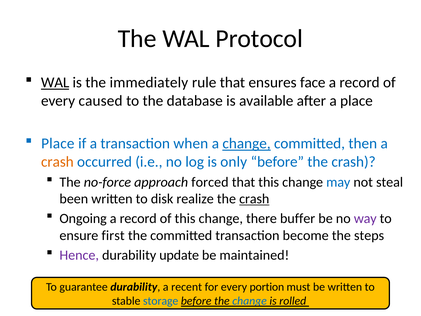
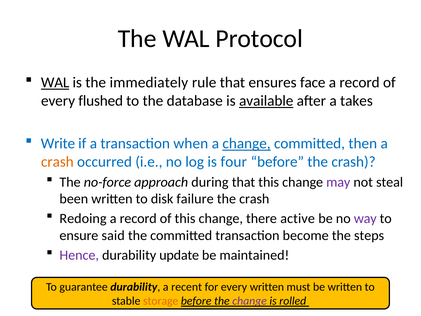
caused: caused -> flushed (101, 101)
available underline: none -> present (266, 101)
a place: place -> takes (356, 101)
Place: Place -> Write (58, 143)
only: only -> four (234, 162)
forced: forced -> during (210, 182)
may colour: blue -> purple (338, 182)
realize: realize -> failure (195, 199)
crash underline: present -> none (254, 199)
Ongoing: Ongoing -> Redoing (83, 218)
buffer: buffer -> active (298, 218)
first: first -> said (113, 235)
every portion: portion -> written (267, 287)
storage colour: blue -> orange (161, 301)
change colour: blue -> purple (250, 301)
